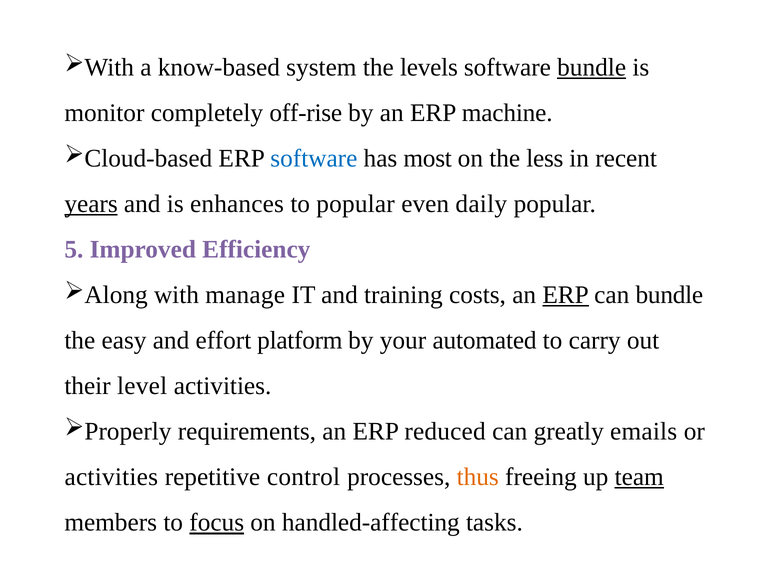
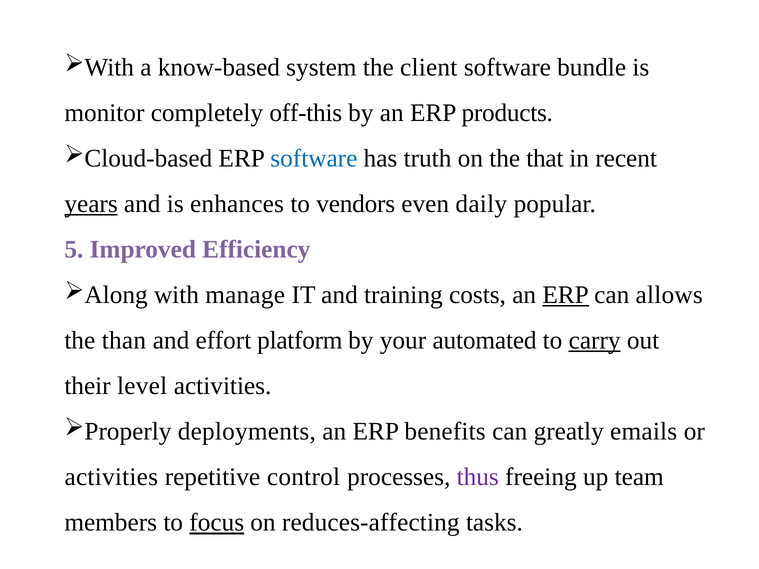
levels: levels -> client (429, 67)
bundle underline: present -> none (592, 67)
off-rise: off-rise -> off-this (306, 113)
machine: machine -> products (507, 113)
most: most -> truth (428, 159)
less: less -> that (545, 159)
to popular: popular -> vendors (356, 204)
can bundle: bundle -> allows (669, 295)
easy: easy -> than (124, 341)
carry underline: none -> present (595, 341)
requirements: requirements -> deployments (247, 432)
reduced: reduced -> benefits (445, 432)
thus colour: orange -> purple (478, 477)
team underline: present -> none (639, 477)
handled-affecting: handled-affecting -> reduces-affecting (371, 523)
